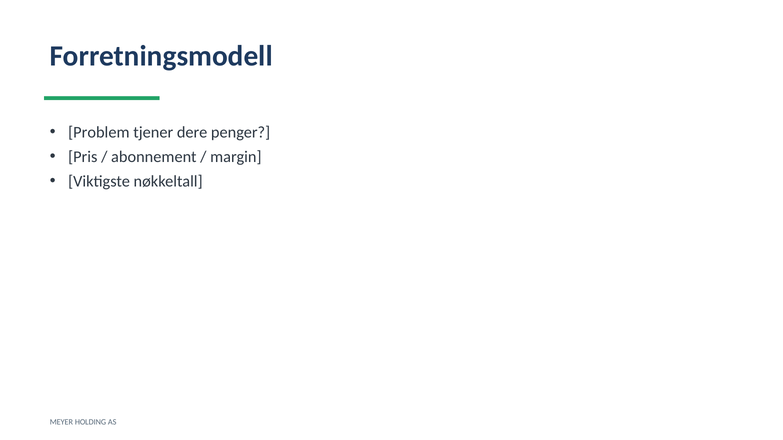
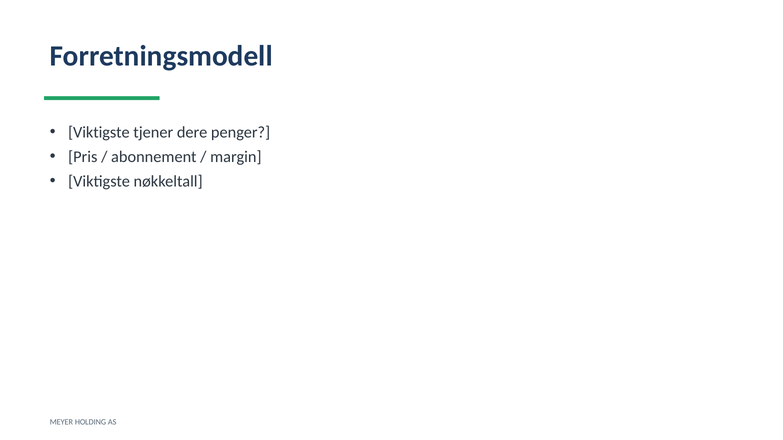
Problem: Problem -> Viktigste (99, 133)
